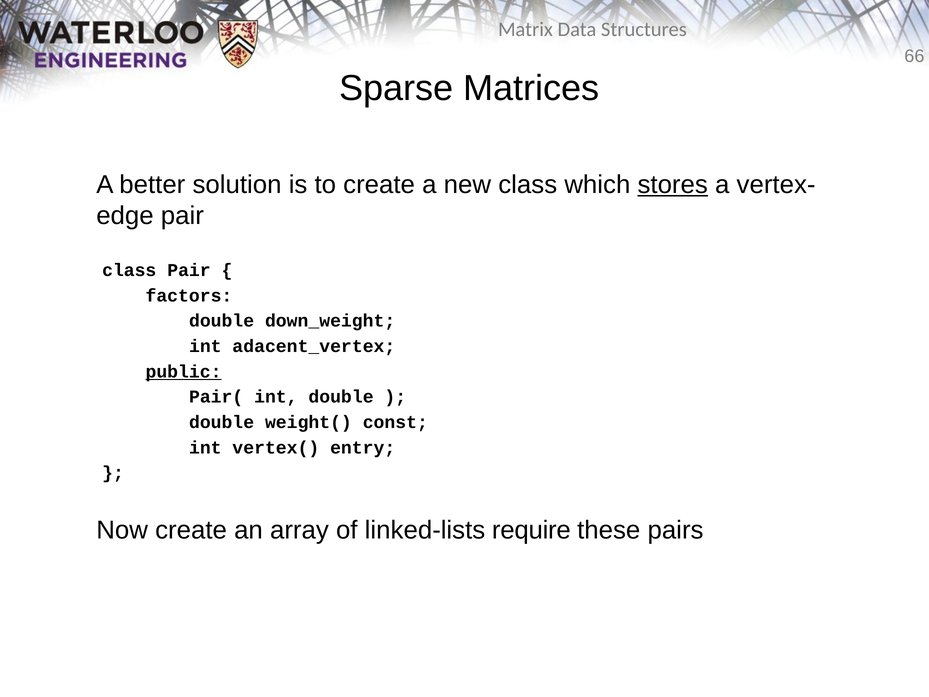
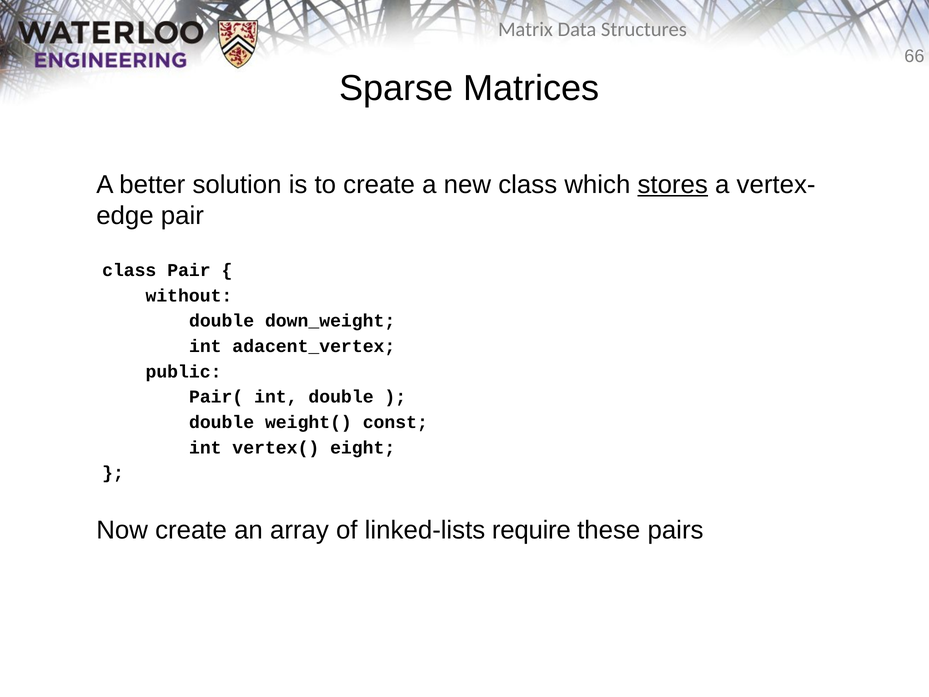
factors: factors -> without (189, 296)
public underline: present -> none (184, 371)
entry: entry -> eight (363, 447)
